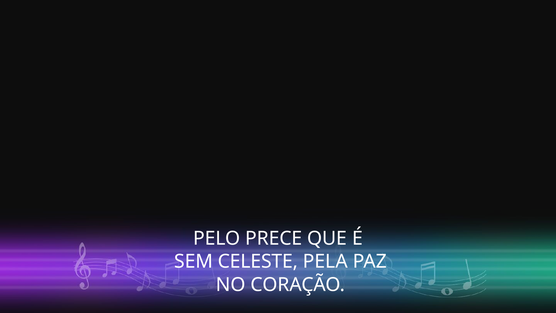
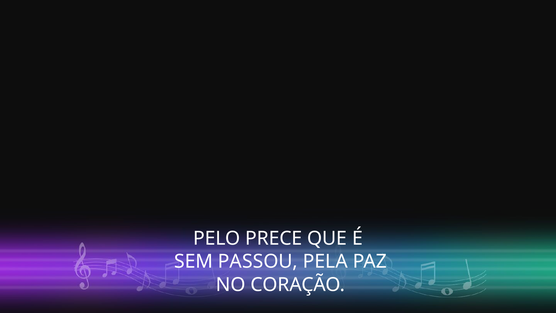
CELESTE: CELESTE -> PASSOU (258, 261)
